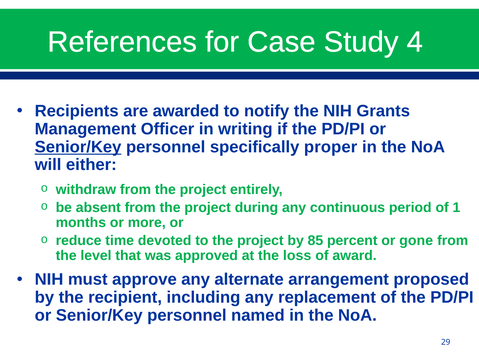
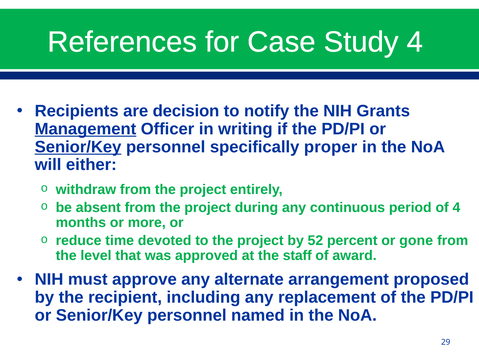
awarded: awarded -> decision (186, 111)
Management underline: none -> present (85, 129)
of 1: 1 -> 4 (456, 208)
85: 85 -> 52 (315, 241)
loss: loss -> staff (297, 256)
